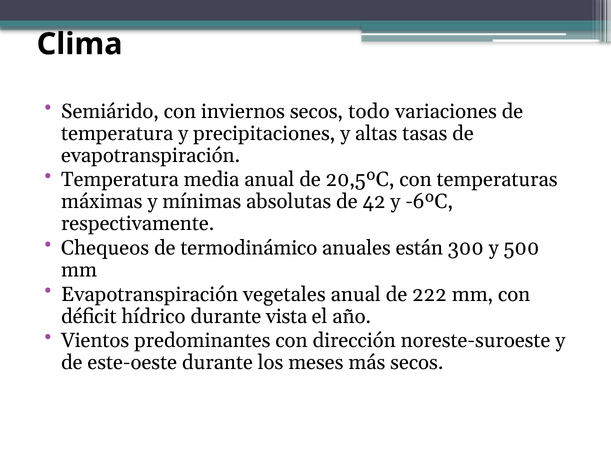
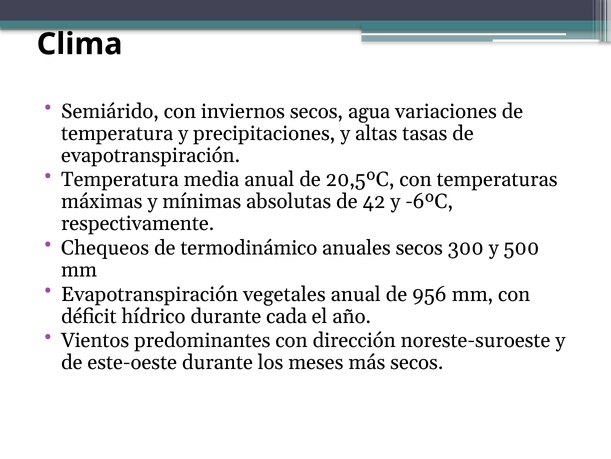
todo: todo -> agua (369, 111)
anuales están: están -> secos (419, 248)
222: 222 -> 956 (429, 294)
vista: vista -> cada (287, 316)
